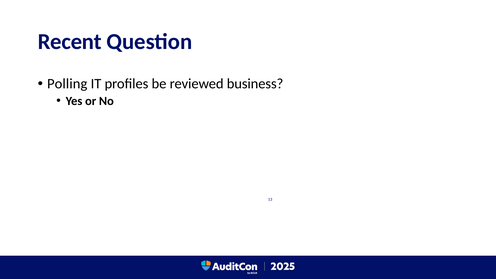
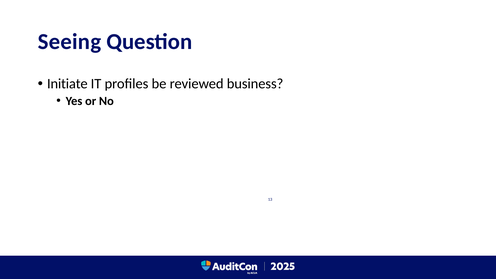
Recent: Recent -> Seeing (70, 42)
Polling: Polling -> Initiate (67, 84)
